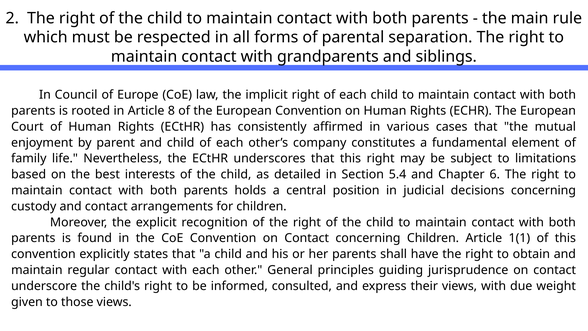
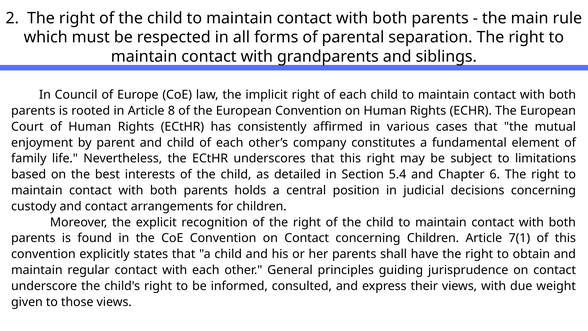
1(1: 1(1 -> 7(1 (519, 238)
